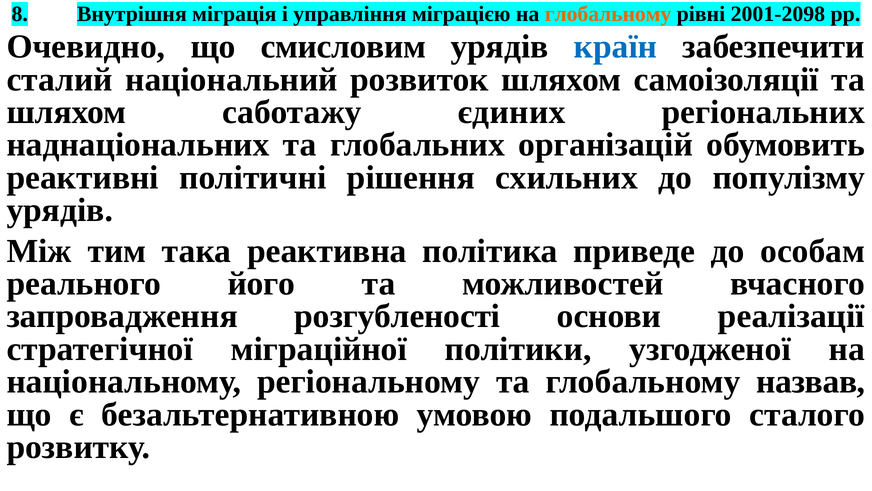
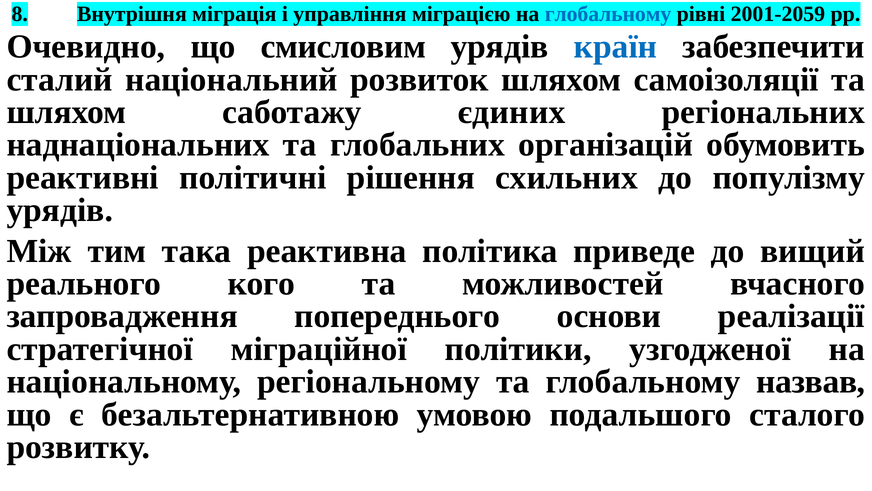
глобальному colour: orange -> blue (608, 14)
2001-2098: 2001-2098 -> 2001-2059 (778, 14)
особам: особам -> вищий (813, 251)
його: його -> кого (262, 283)
розгубленості: розгубленості -> попереднього (397, 316)
